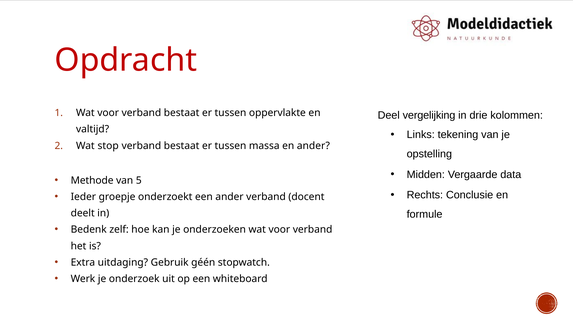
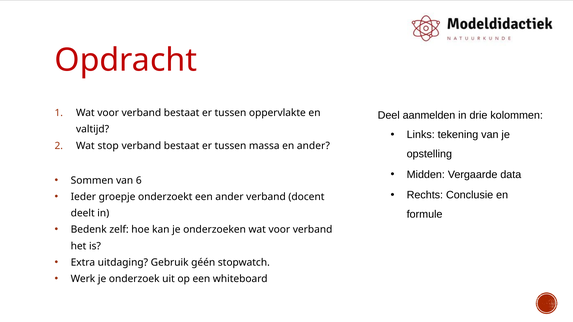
vergelijking: vergelijking -> aanmelden (429, 115)
Methode: Methode -> Sommen (92, 181)
5: 5 -> 6 (139, 181)
